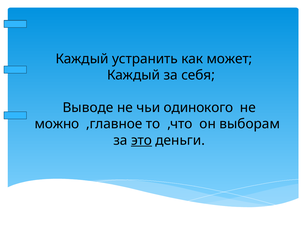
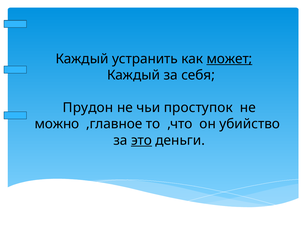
может underline: none -> present (229, 59)
Выводе: Выводе -> Прудон (88, 108)
одинокого: одинокого -> проступок (198, 108)
выборам: выборам -> убийство (250, 124)
